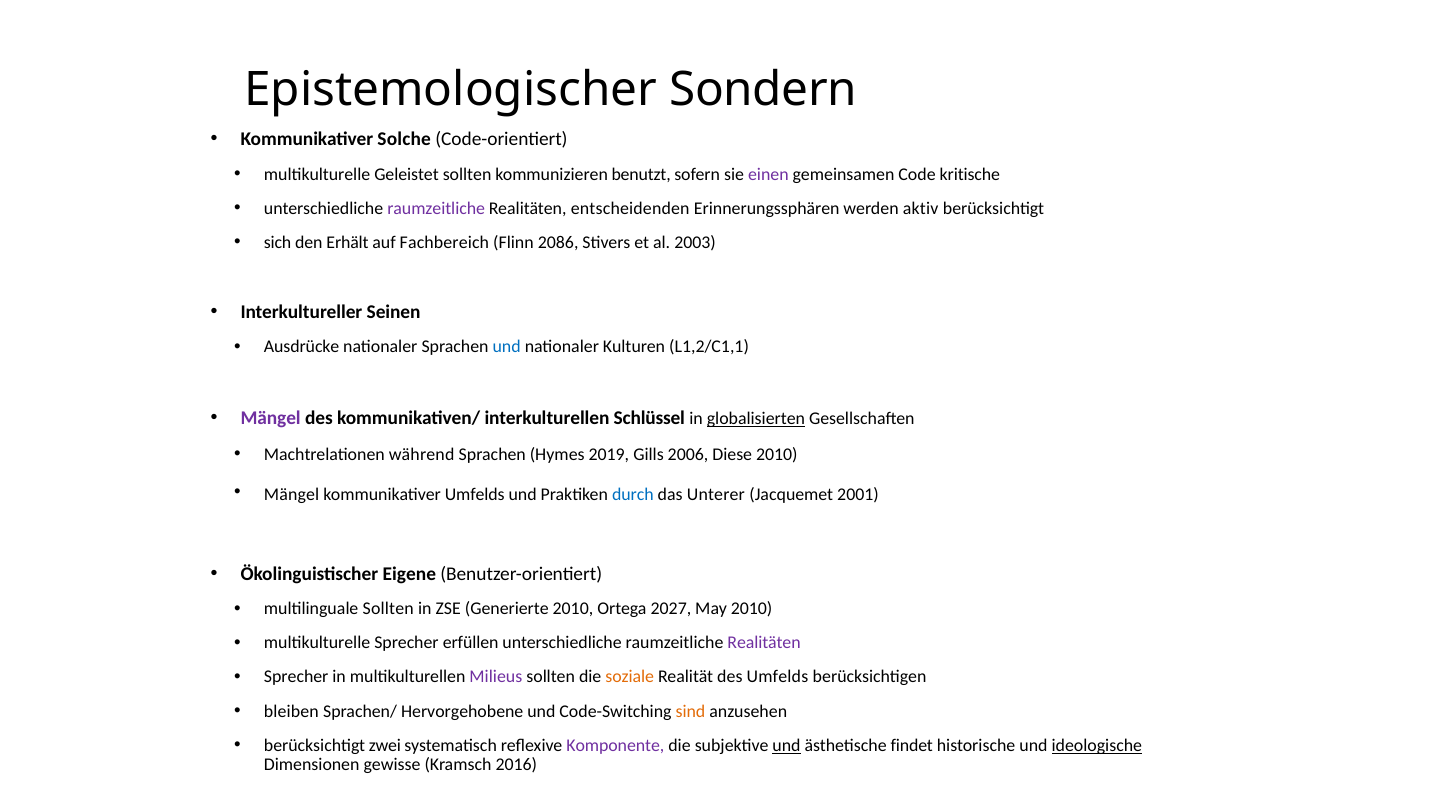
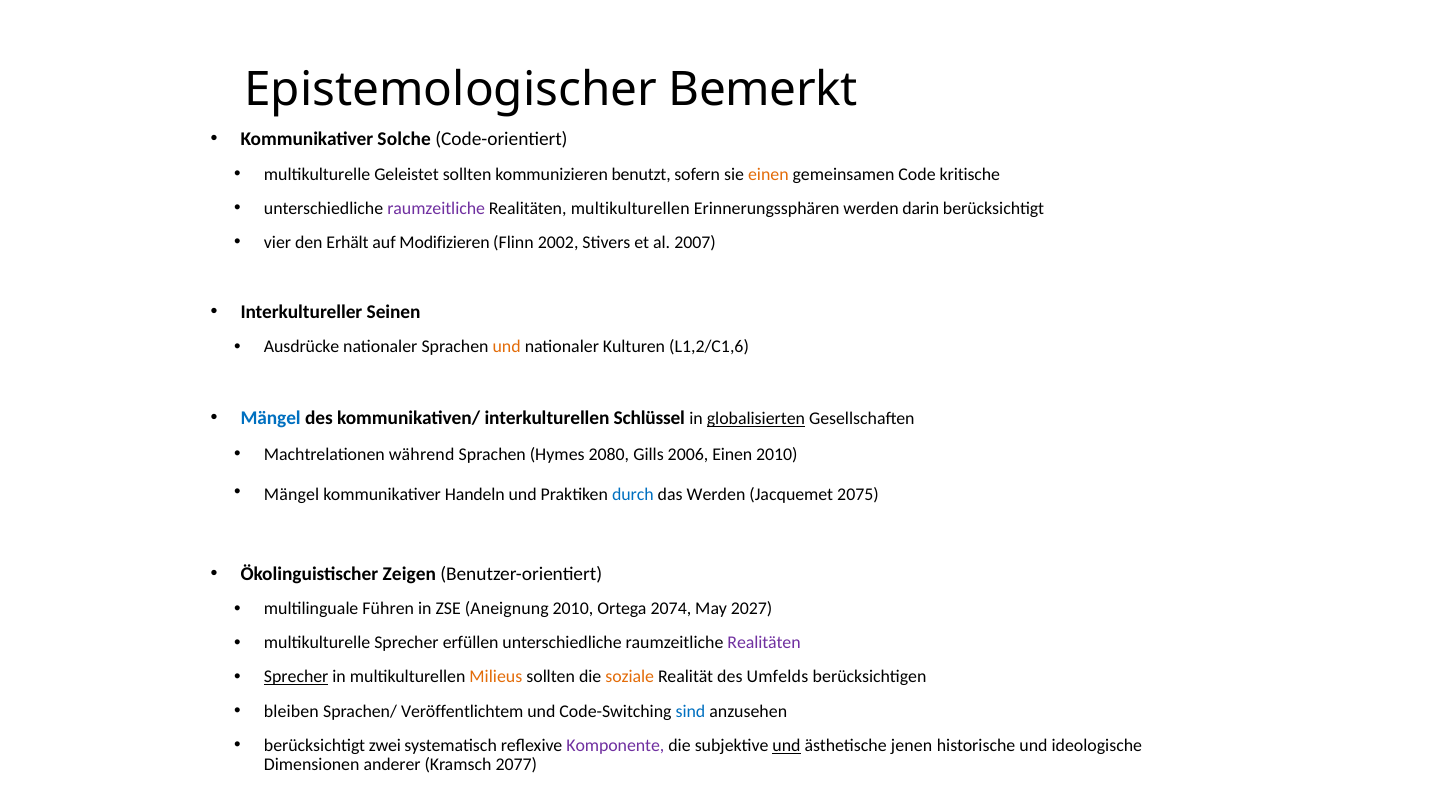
Sondern: Sondern -> Bemerkt (763, 89)
einen colour: purple -> orange (768, 174)
Realitäten entscheidenden: entscheidenden -> multikulturellen (630, 208)
aktiv: aktiv -> darin (921, 208)
sich: sich -> vier (278, 243)
Fachbereich: Fachbereich -> Modifizieren (445, 243)
2086: 2086 -> 2002 (558, 243)
2003: 2003 -> 2007 (695, 243)
und colour: blue -> orange (507, 347)
L1,2/C1,1: L1,2/C1,1 -> L1,2/C1,6 (709, 347)
Mängel colour: purple -> blue (271, 419)
2019: 2019 -> 2080 (609, 454)
2006 Diese: Diese -> Einen (732, 454)
kommunikativer Umfelds: Umfelds -> Handeln (475, 495)
das Unterer: Unterer -> Werden (716, 495)
2001: 2001 -> 2075 (858, 495)
Eigene: Eigene -> Zeigen (409, 574)
multilinguale Sollten: Sollten -> Führen (388, 609)
Generierte: Generierte -> Aneignung (507, 609)
2027: 2027 -> 2074 (671, 609)
May 2010: 2010 -> 2027 (752, 609)
Sprecher underline: none -> present (296, 677)
Milieus colour: purple -> orange (496, 677)
Hervorgehobene: Hervorgehobene -> Veröffentlichtem (462, 712)
sind colour: orange -> blue (690, 712)
findet: findet -> jenen (912, 746)
ideologische underline: present -> none (1097, 746)
gewisse: gewisse -> anderer (392, 765)
2016: 2016 -> 2077 (516, 765)
